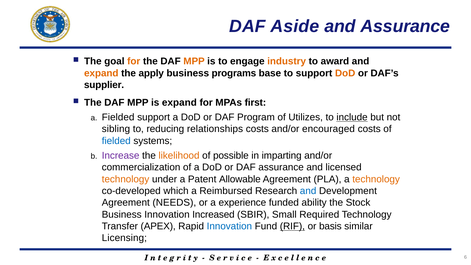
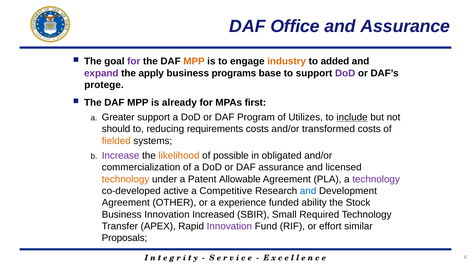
Aside: Aside -> Office (295, 26)
for colour: orange -> purple (134, 61)
award: award -> added (335, 61)
expand colour: orange -> purple (101, 73)
DoD colour: orange -> purple (345, 73)
supplier: supplier -> protege (104, 85)
is expand: expand -> already (179, 103)
a Fielded: Fielded -> Greater (118, 117)
sibling: sibling -> should (116, 129)
relationships: relationships -> requirements (215, 129)
encouraged: encouraged -> transformed (329, 129)
fielded colour: blue -> orange (116, 141)
imparting: imparting -> obligated (282, 156)
technology colour: orange -> purple (376, 179)
which: which -> active (176, 191)
Reimbursed: Reimbursed -> Competitive (226, 191)
NEEDS: NEEDS -> OTHER (174, 203)
Innovation colour: blue -> purple (229, 226)
RIF underline: present -> none (292, 226)
basis: basis -> effort (330, 226)
Licensing: Licensing -> Proposals (124, 238)
